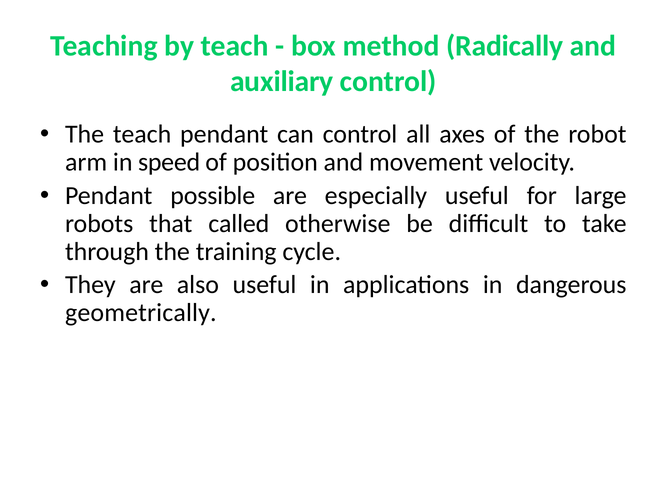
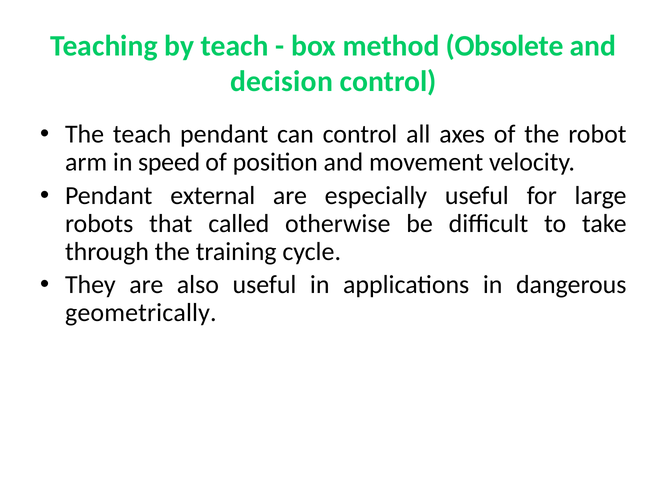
Radically: Radically -> Obsolete (505, 46)
auxiliary: auxiliary -> decision (282, 82)
possible: possible -> external (213, 195)
